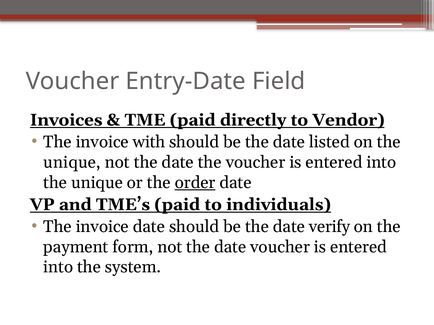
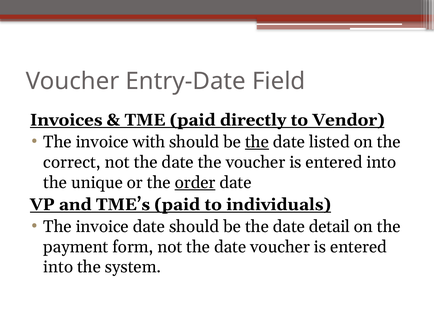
the underline: none -> present (257, 142)
unique: unique -> correct (72, 163)
verify: verify -> detail (329, 227)
